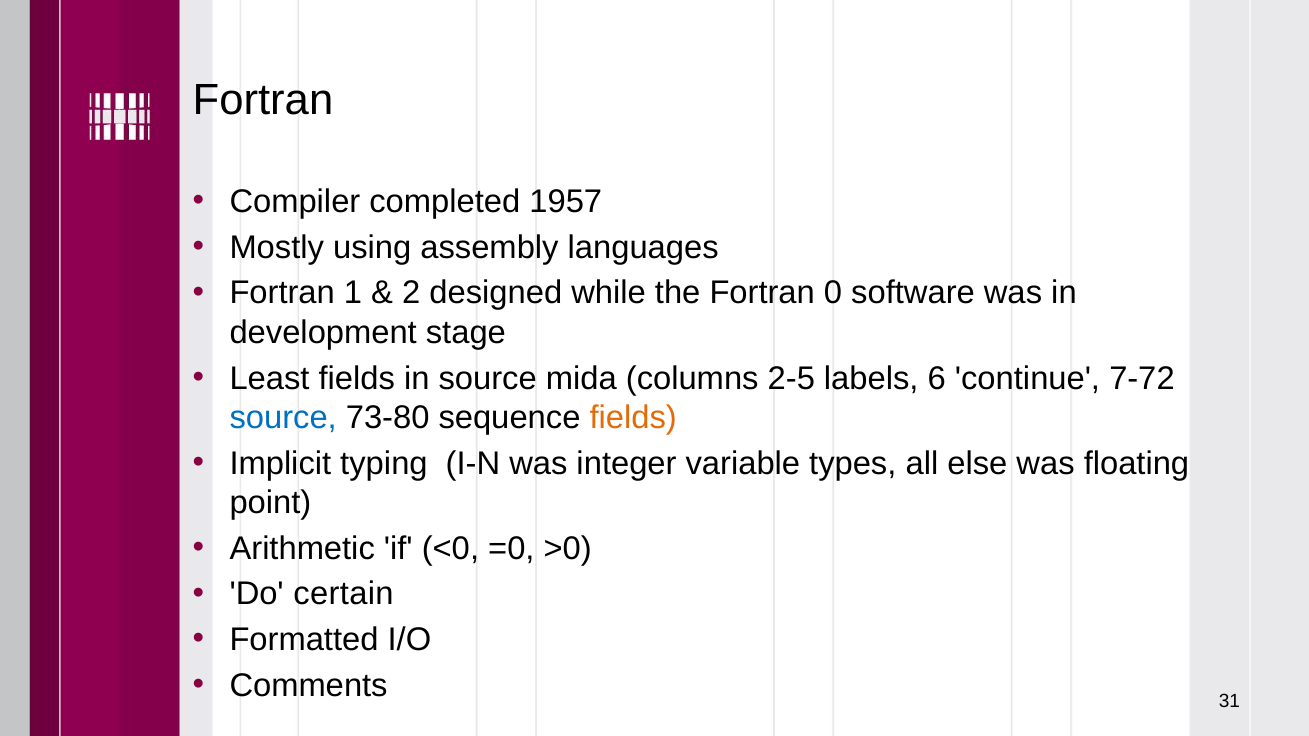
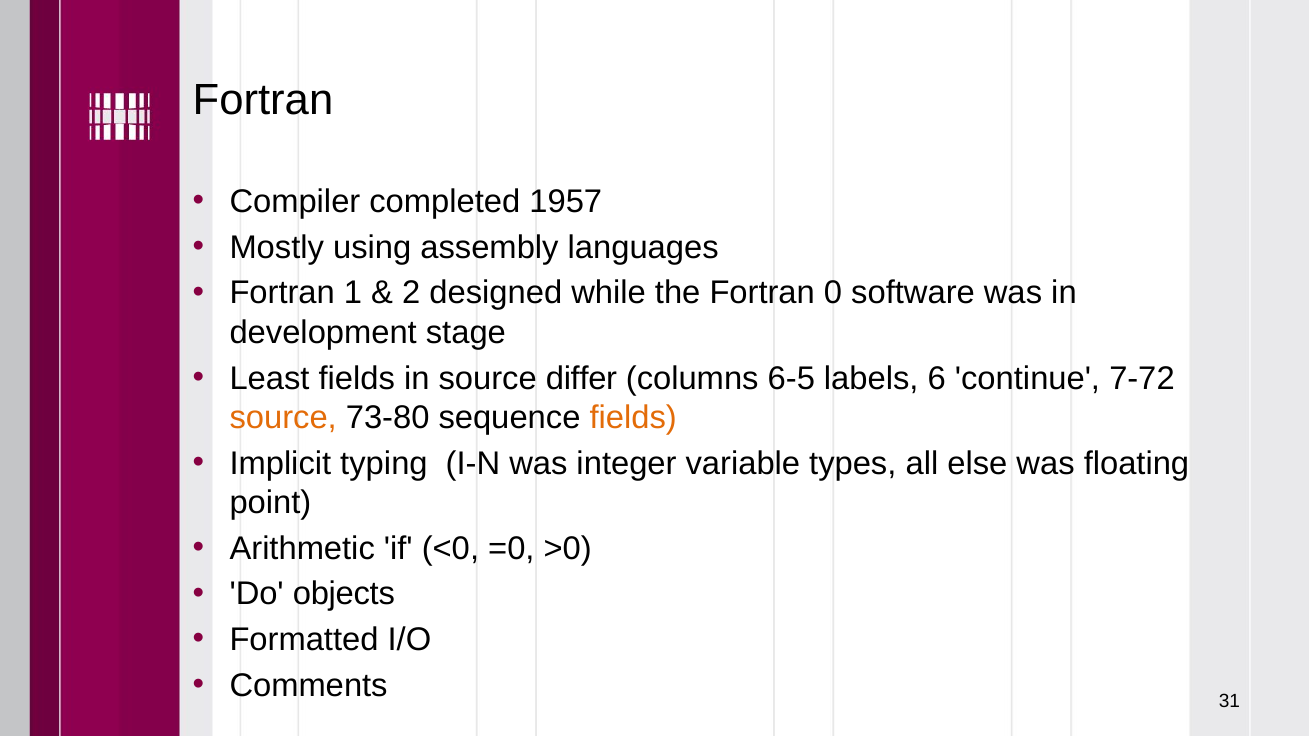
mida: mida -> differ (581, 378)
2-5: 2-5 -> 6-5 (791, 378)
source colour: blue -> orange (283, 418)
certain: certain -> objects (344, 594)
